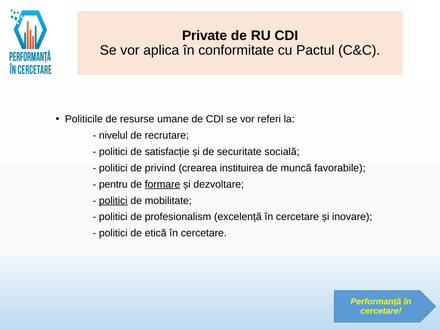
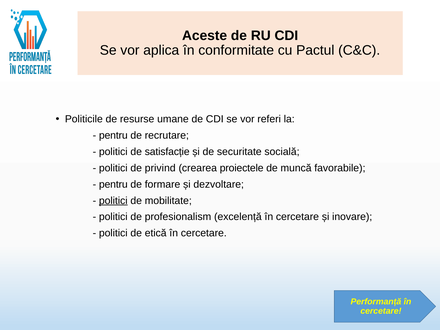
Private: Private -> Aceste (205, 36)
nivelul: nivelul -> pentru (113, 136)
instituirea: instituirea -> proiectele (242, 168)
formare underline: present -> none (163, 184)
